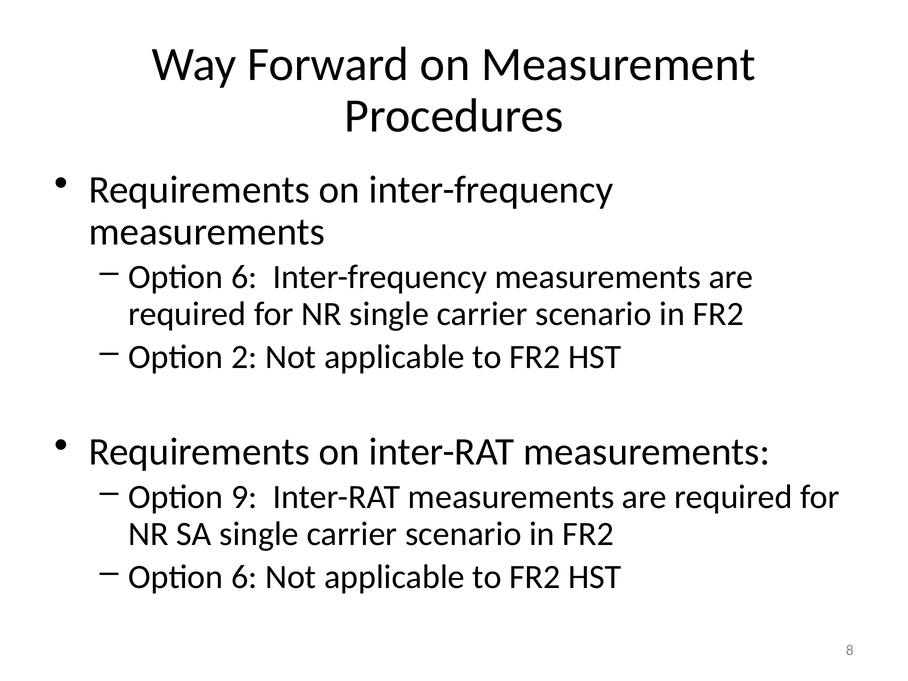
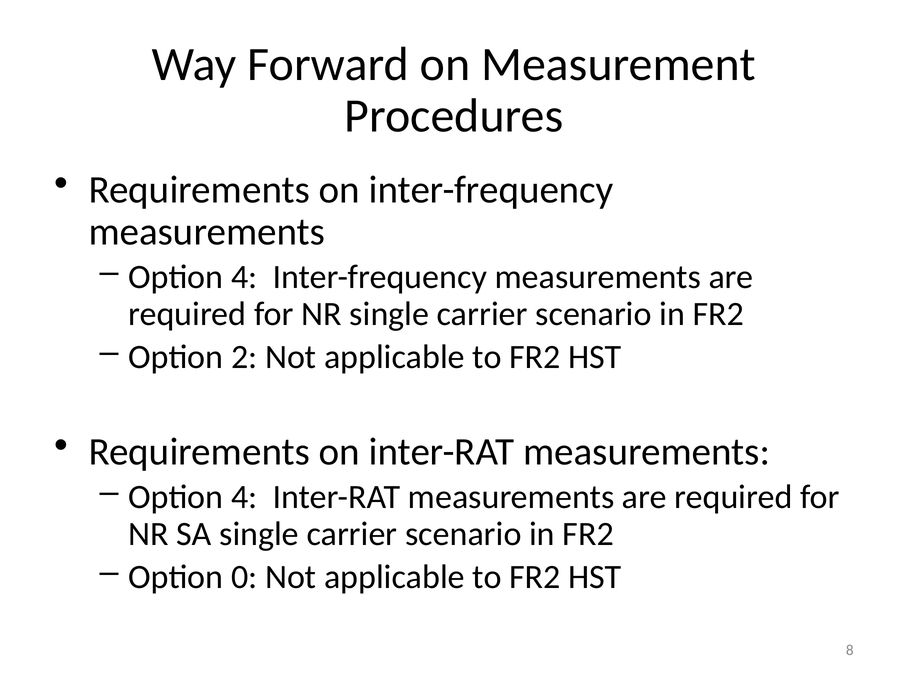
6: 6 -> 4 (244, 277)
9: 9 -> 4 (244, 497)
6: 6 -> 0 (244, 577)
